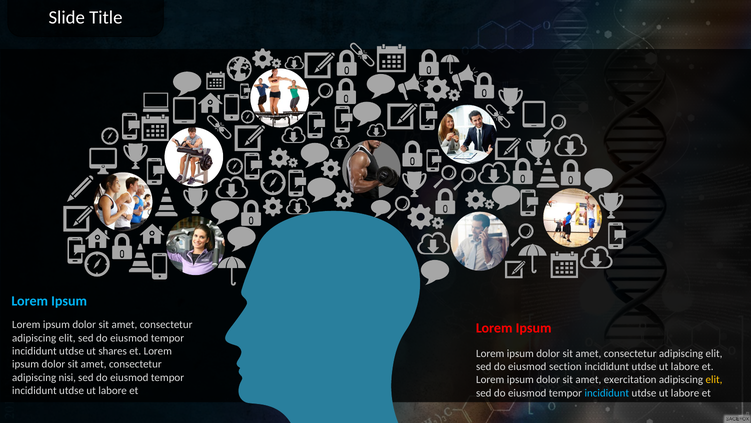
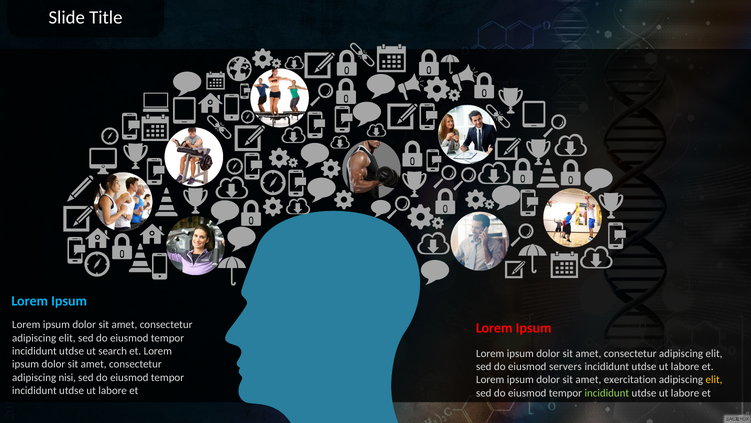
shares: shares -> search (113, 351)
section: section -> servers (565, 366)
incididunt colour: light blue -> light green (607, 392)
